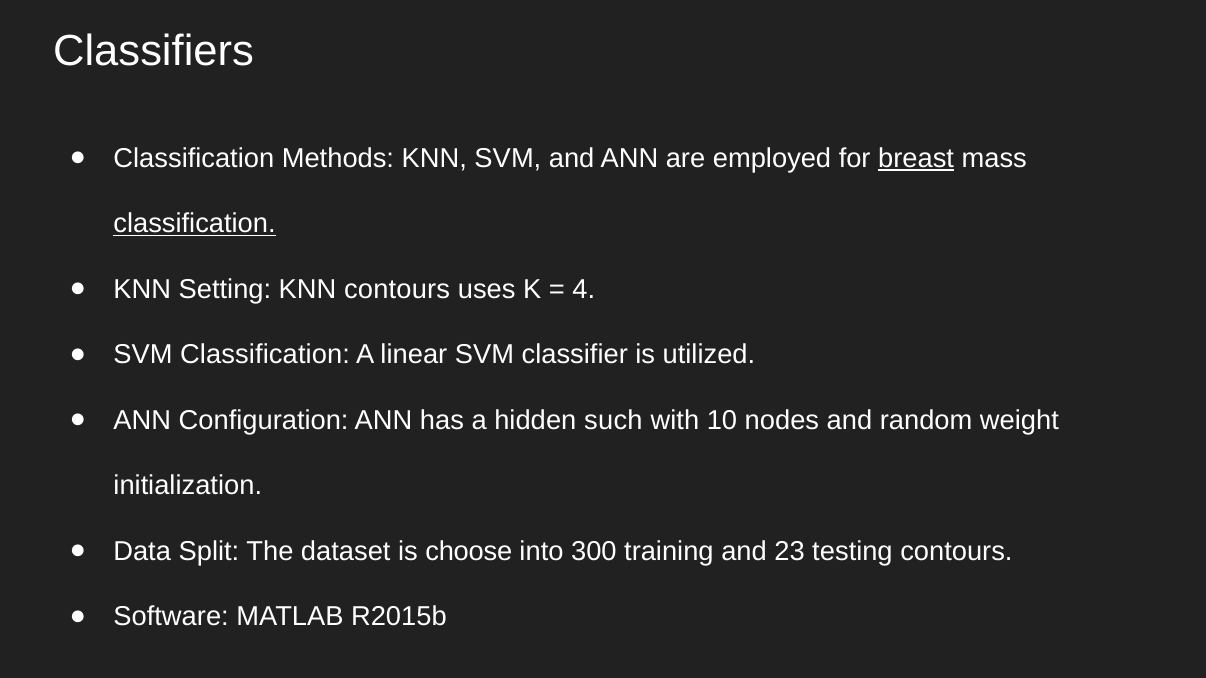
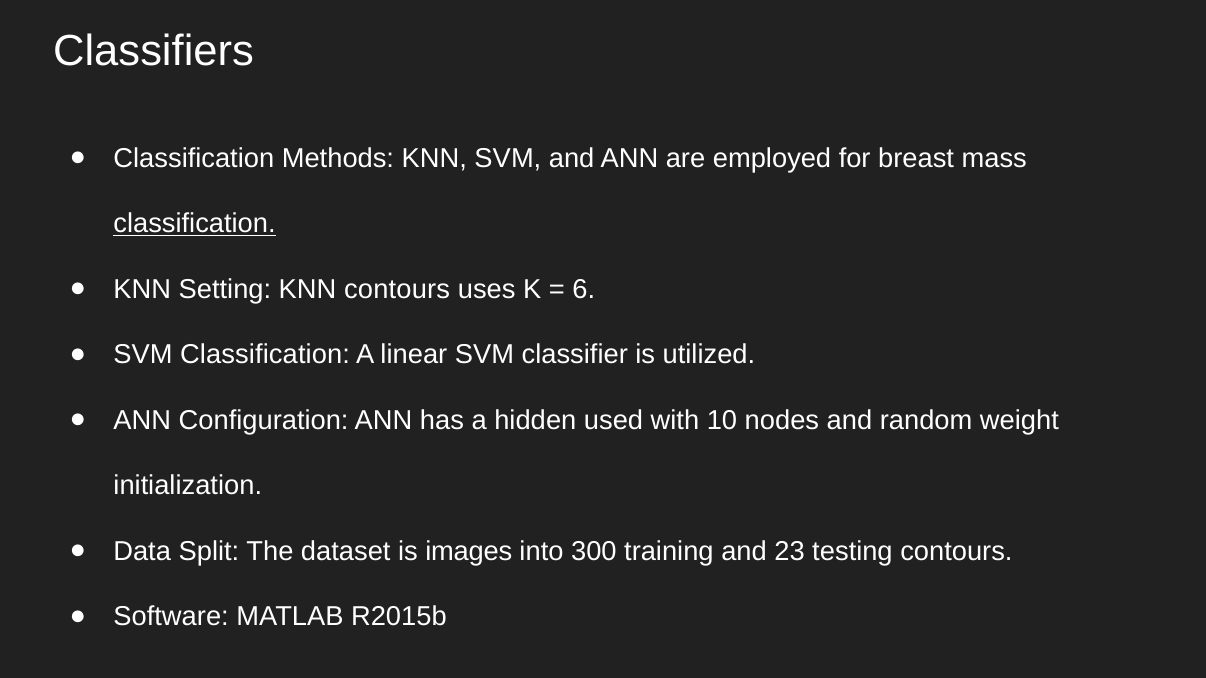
breast underline: present -> none (916, 158)
4: 4 -> 6 (584, 289)
such: such -> used (614, 420)
choose: choose -> images (469, 551)
